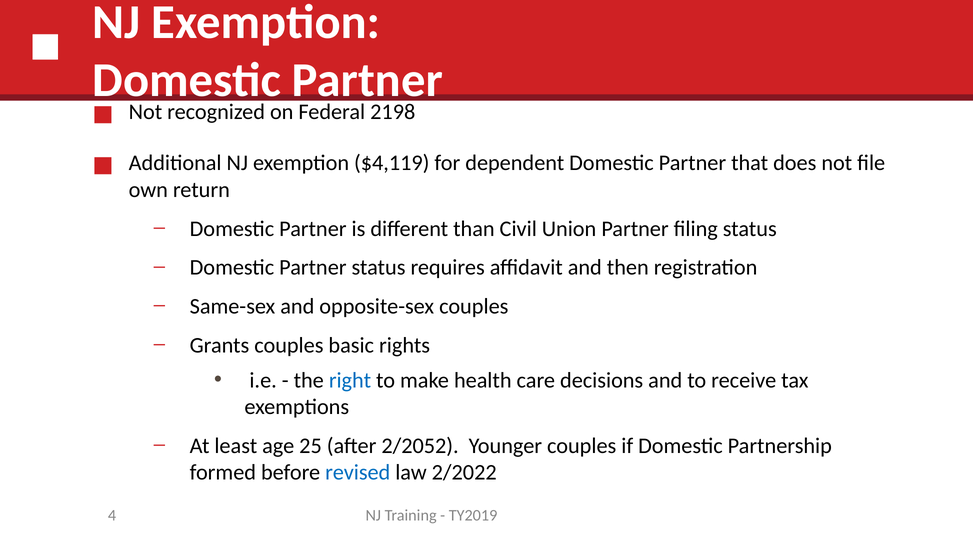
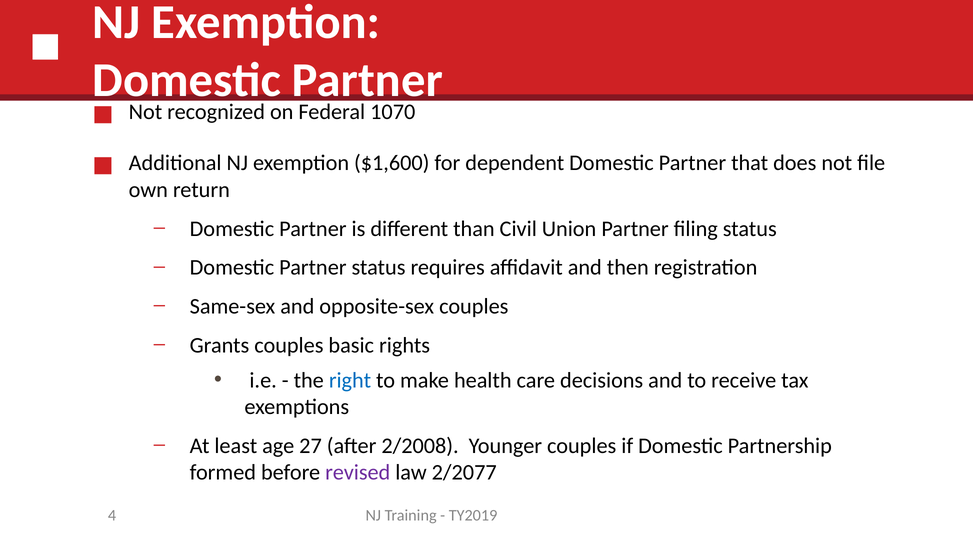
2198: 2198 -> 1070 (393, 112)
$4,119: $4,119 -> $1,600 (392, 163)
25: 25 -> 27 (311, 446)
2/2052: 2/2052 -> 2/2008 (420, 446)
revised colour: blue -> purple (358, 473)
2/2022: 2/2022 -> 2/2077 (464, 473)
